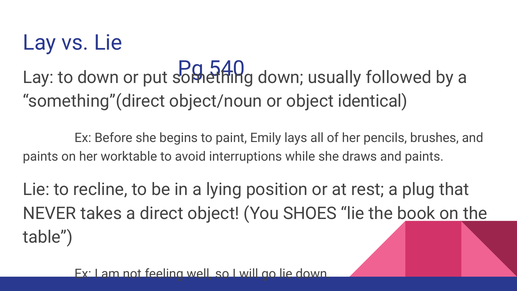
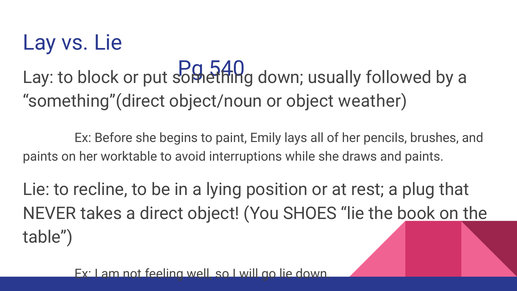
to down: down -> block (98, 77)
identical: identical -> weather (373, 101)
